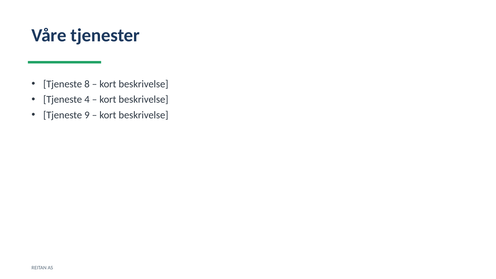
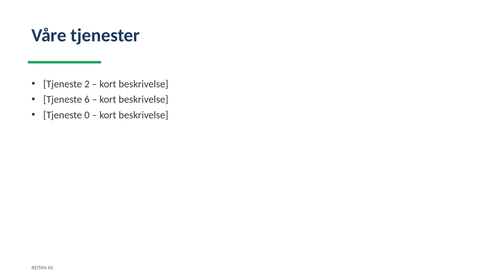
8: 8 -> 2 (87, 84)
4: 4 -> 6 (87, 100)
9: 9 -> 0 (87, 115)
